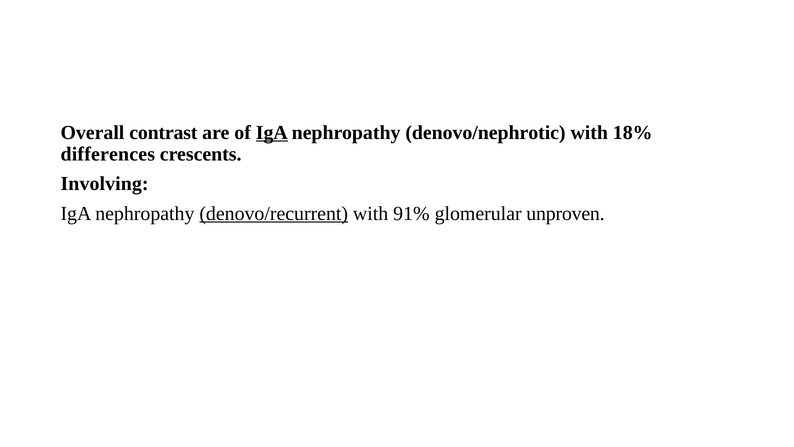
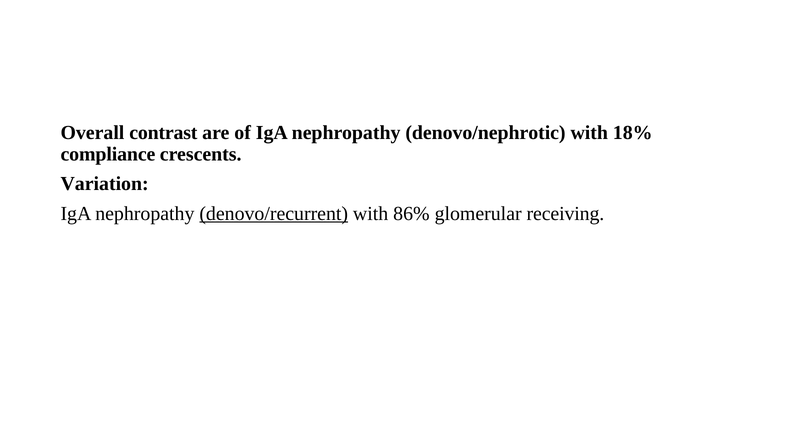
IgA underline: present -> none (272, 132)
differences: differences -> compliance (108, 154)
Involving: Involving -> Variation (105, 184)
91%: 91% -> 86% (411, 213)
unproven: unproven -> receiving (565, 213)
